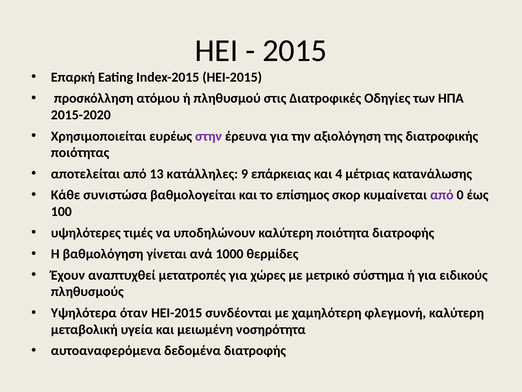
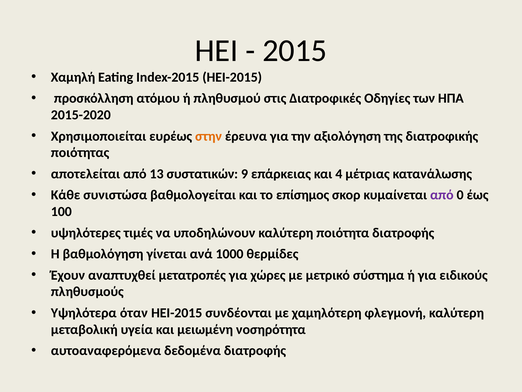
Επαρκή: Επαρκή -> Χαμηλή (73, 77)
στην colour: purple -> orange (209, 136)
κατάλληλες: κατάλληλες -> συστατικών (202, 174)
